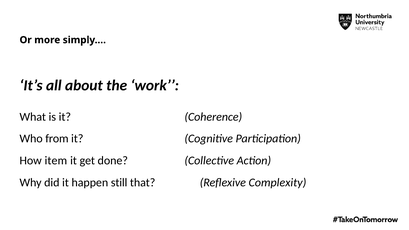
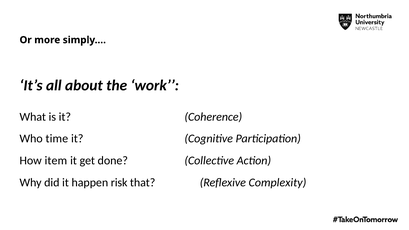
from: from -> time (57, 139)
still: still -> risk (119, 183)
